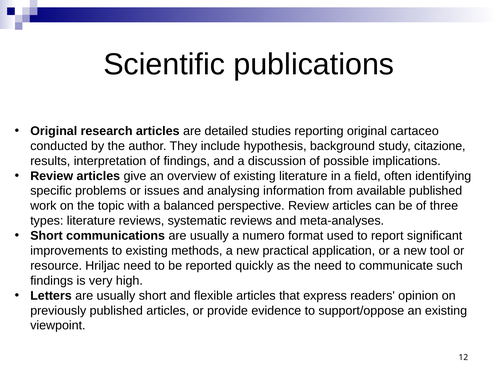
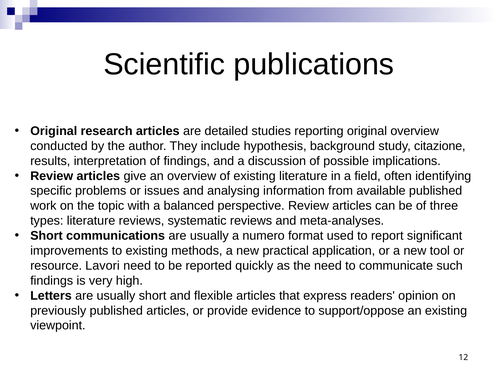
original cartaceo: cartaceo -> overview (415, 131)
Hriljac: Hriljac -> Lavori (103, 265)
